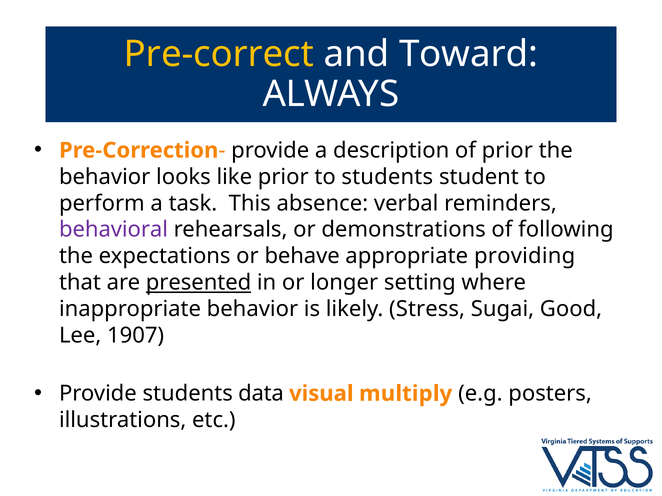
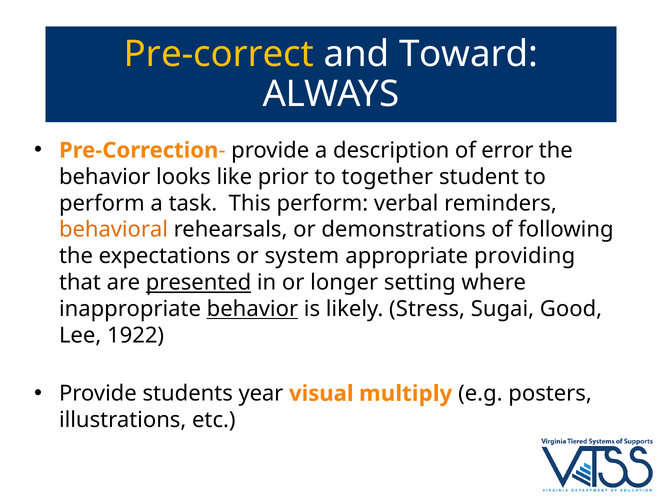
of prior: prior -> error (507, 151)
to students: students -> together (387, 177)
This absence: absence -> perform (322, 203)
behavioral colour: purple -> orange (114, 230)
behave: behave -> system (302, 256)
behavior underline: none -> present (252, 309)
1907: 1907 -> 1922 (136, 336)
data: data -> year (261, 394)
